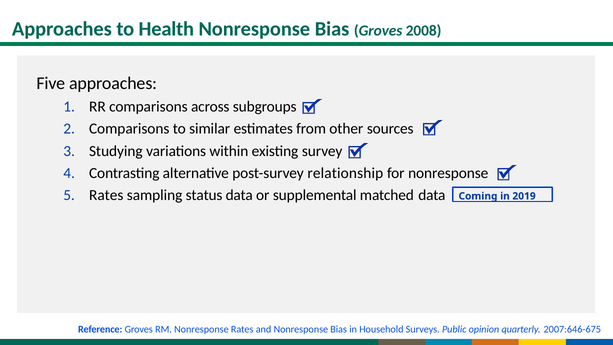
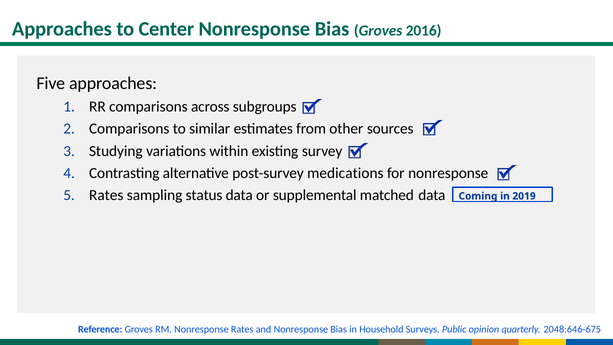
Health: Health -> Center (166, 29)
2008: 2008 -> 2016 (424, 30)
relationship: relationship -> medications (345, 173)
2007:646-675: 2007:646-675 -> 2048:646-675 (572, 329)
